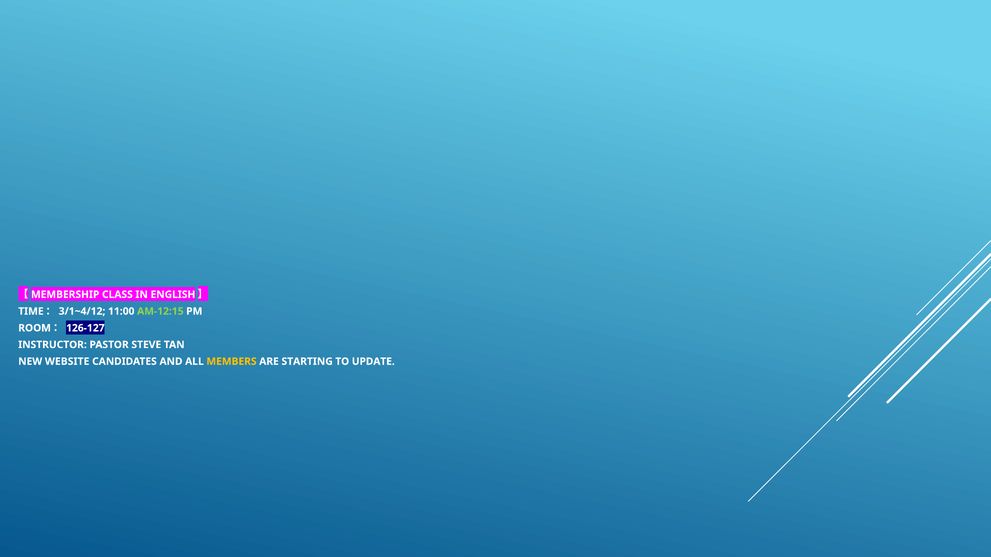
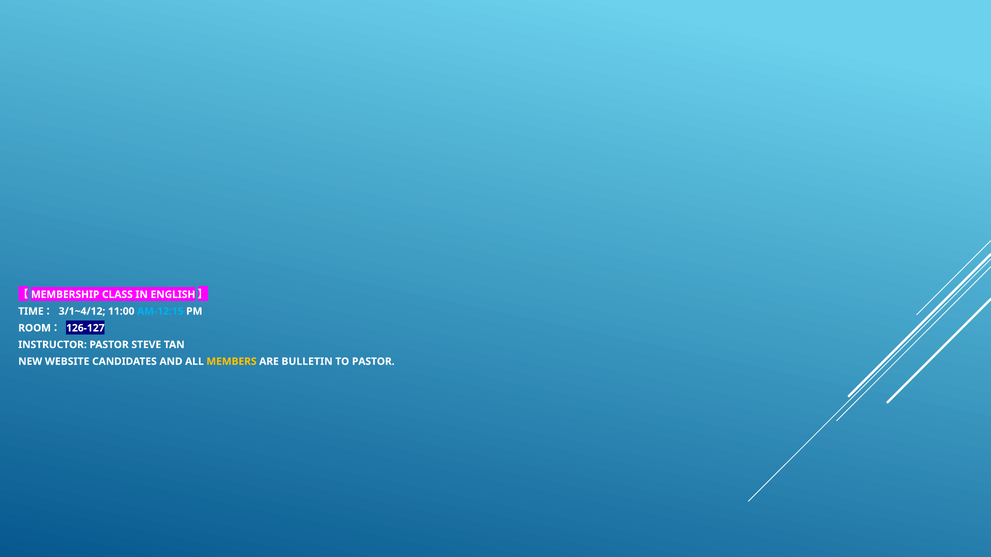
AM-12:15 colour: light green -> light blue (160, 312)
STARTING: STARTING -> BULLETIN (307, 362)
TO UPDATE: UPDATE -> PASTOR (373, 362)
